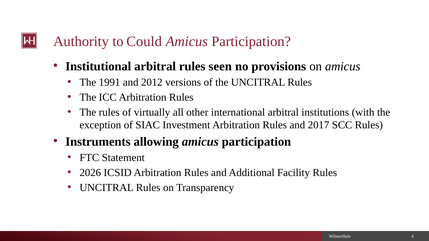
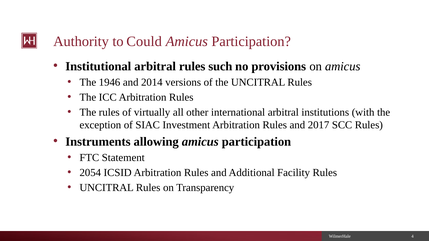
seen: seen -> such (220, 66)
1991: 1991 -> 1946 (110, 82)
2012: 2012 -> 2014 (152, 82)
2026: 2026 -> 2054 (90, 173)
